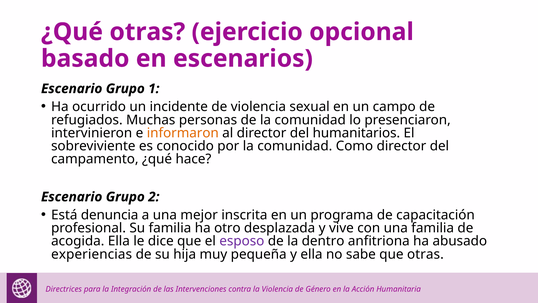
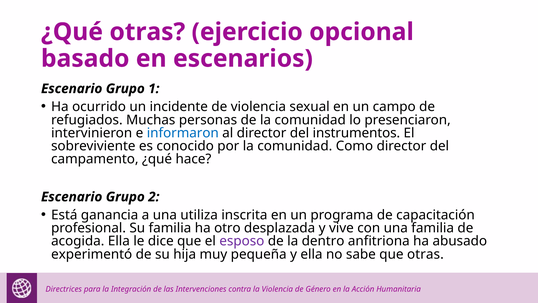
informaron colour: orange -> blue (183, 133)
humanitarios: humanitarios -> instrumentos (356, 133)
denuncia: denuncia -> ganancia (110, 215)
mejor: mejor -> utiliza (199, 215)
experiencias: experiencias -> experimentó (92, 254)
